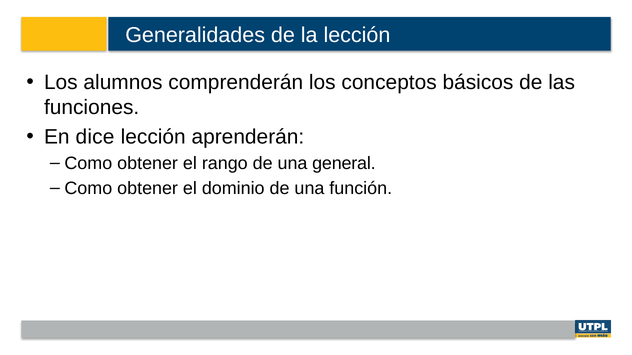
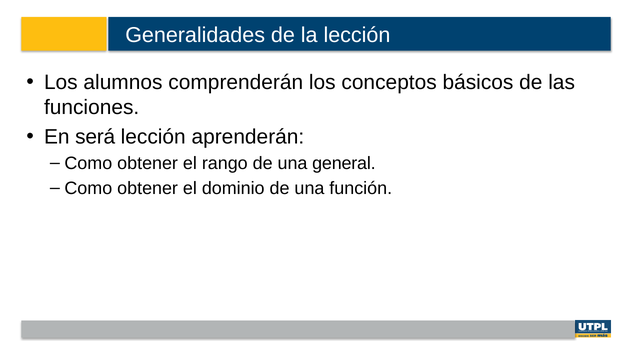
dice: dice -> será (95, 137)
